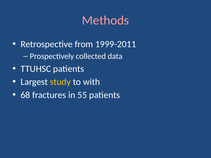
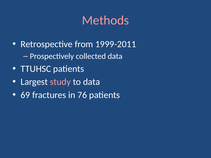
study colour: yellow -> pink (60, 82)
to with: with -> data (92, 82)
68: 68 -> 69 (25, 95)
55: 55 -> 76 (82, 95)
